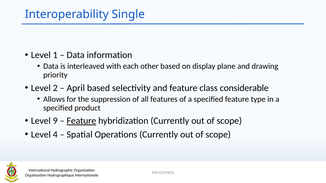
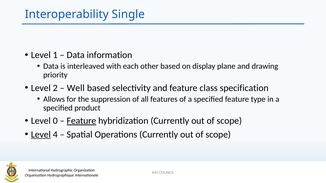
April: April -> Well (76, 88)
considerable: considerable -> specification (244, 88)
9: 9 -> 0 (55, 121)
Level underline: none -> present (41, 135)
